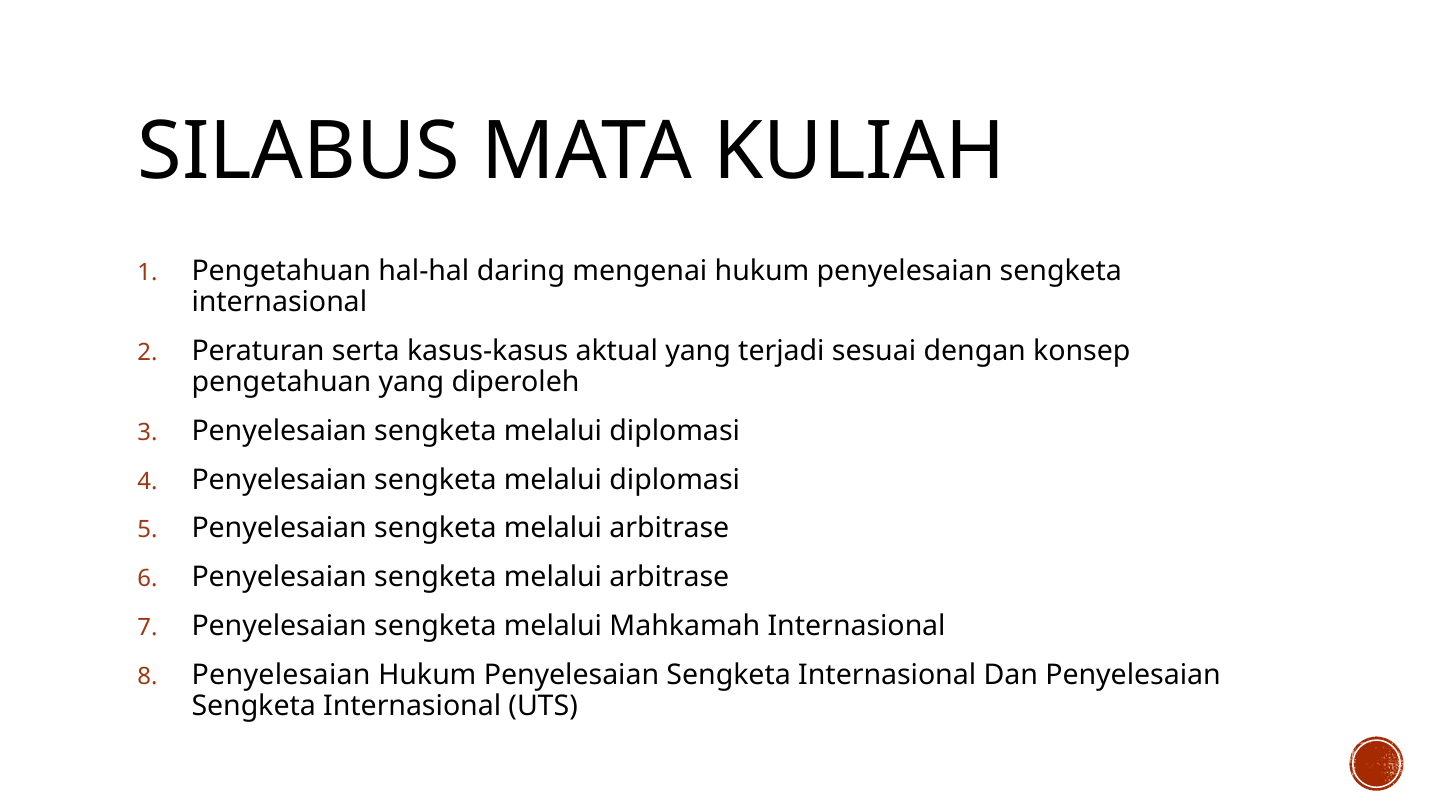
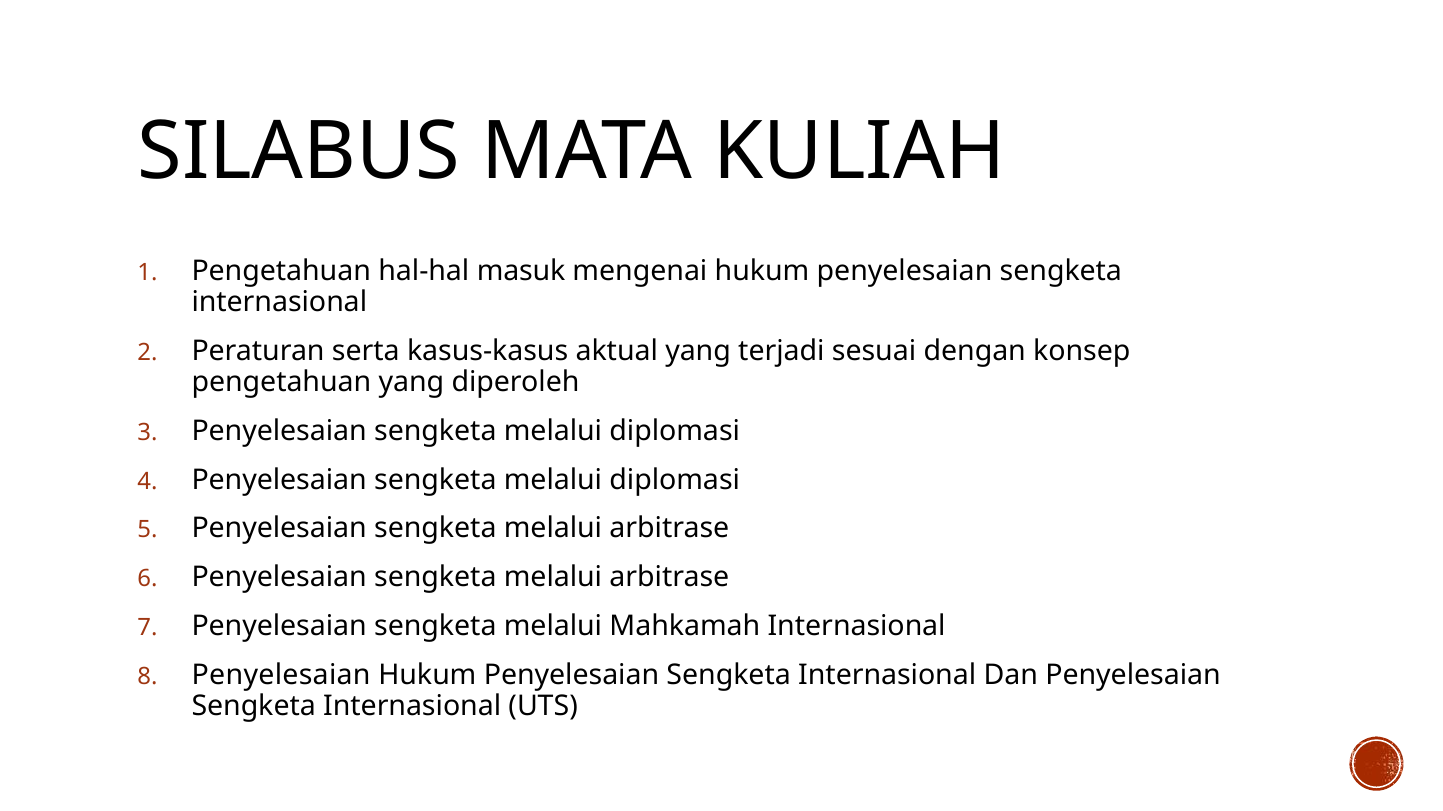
daring: daring -> masuk (521, 272)
